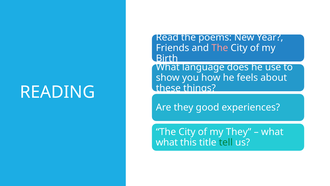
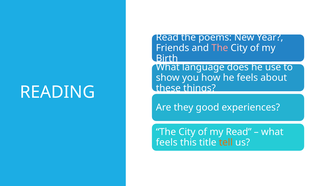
my They: They -> Read (239, 132)
what: what -> feels (167, 142)
tell colour: green -> orange (226, 142)
